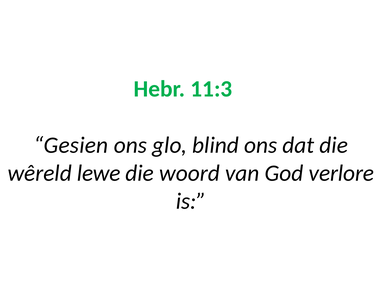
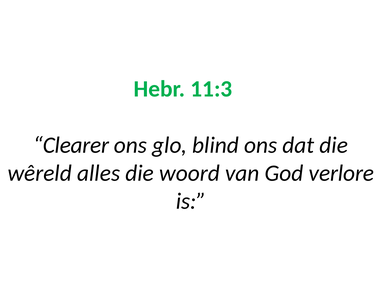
Gesien: Gesien -> Clearer (71, 145)
lewe: lewe -> alles (99, 173)
